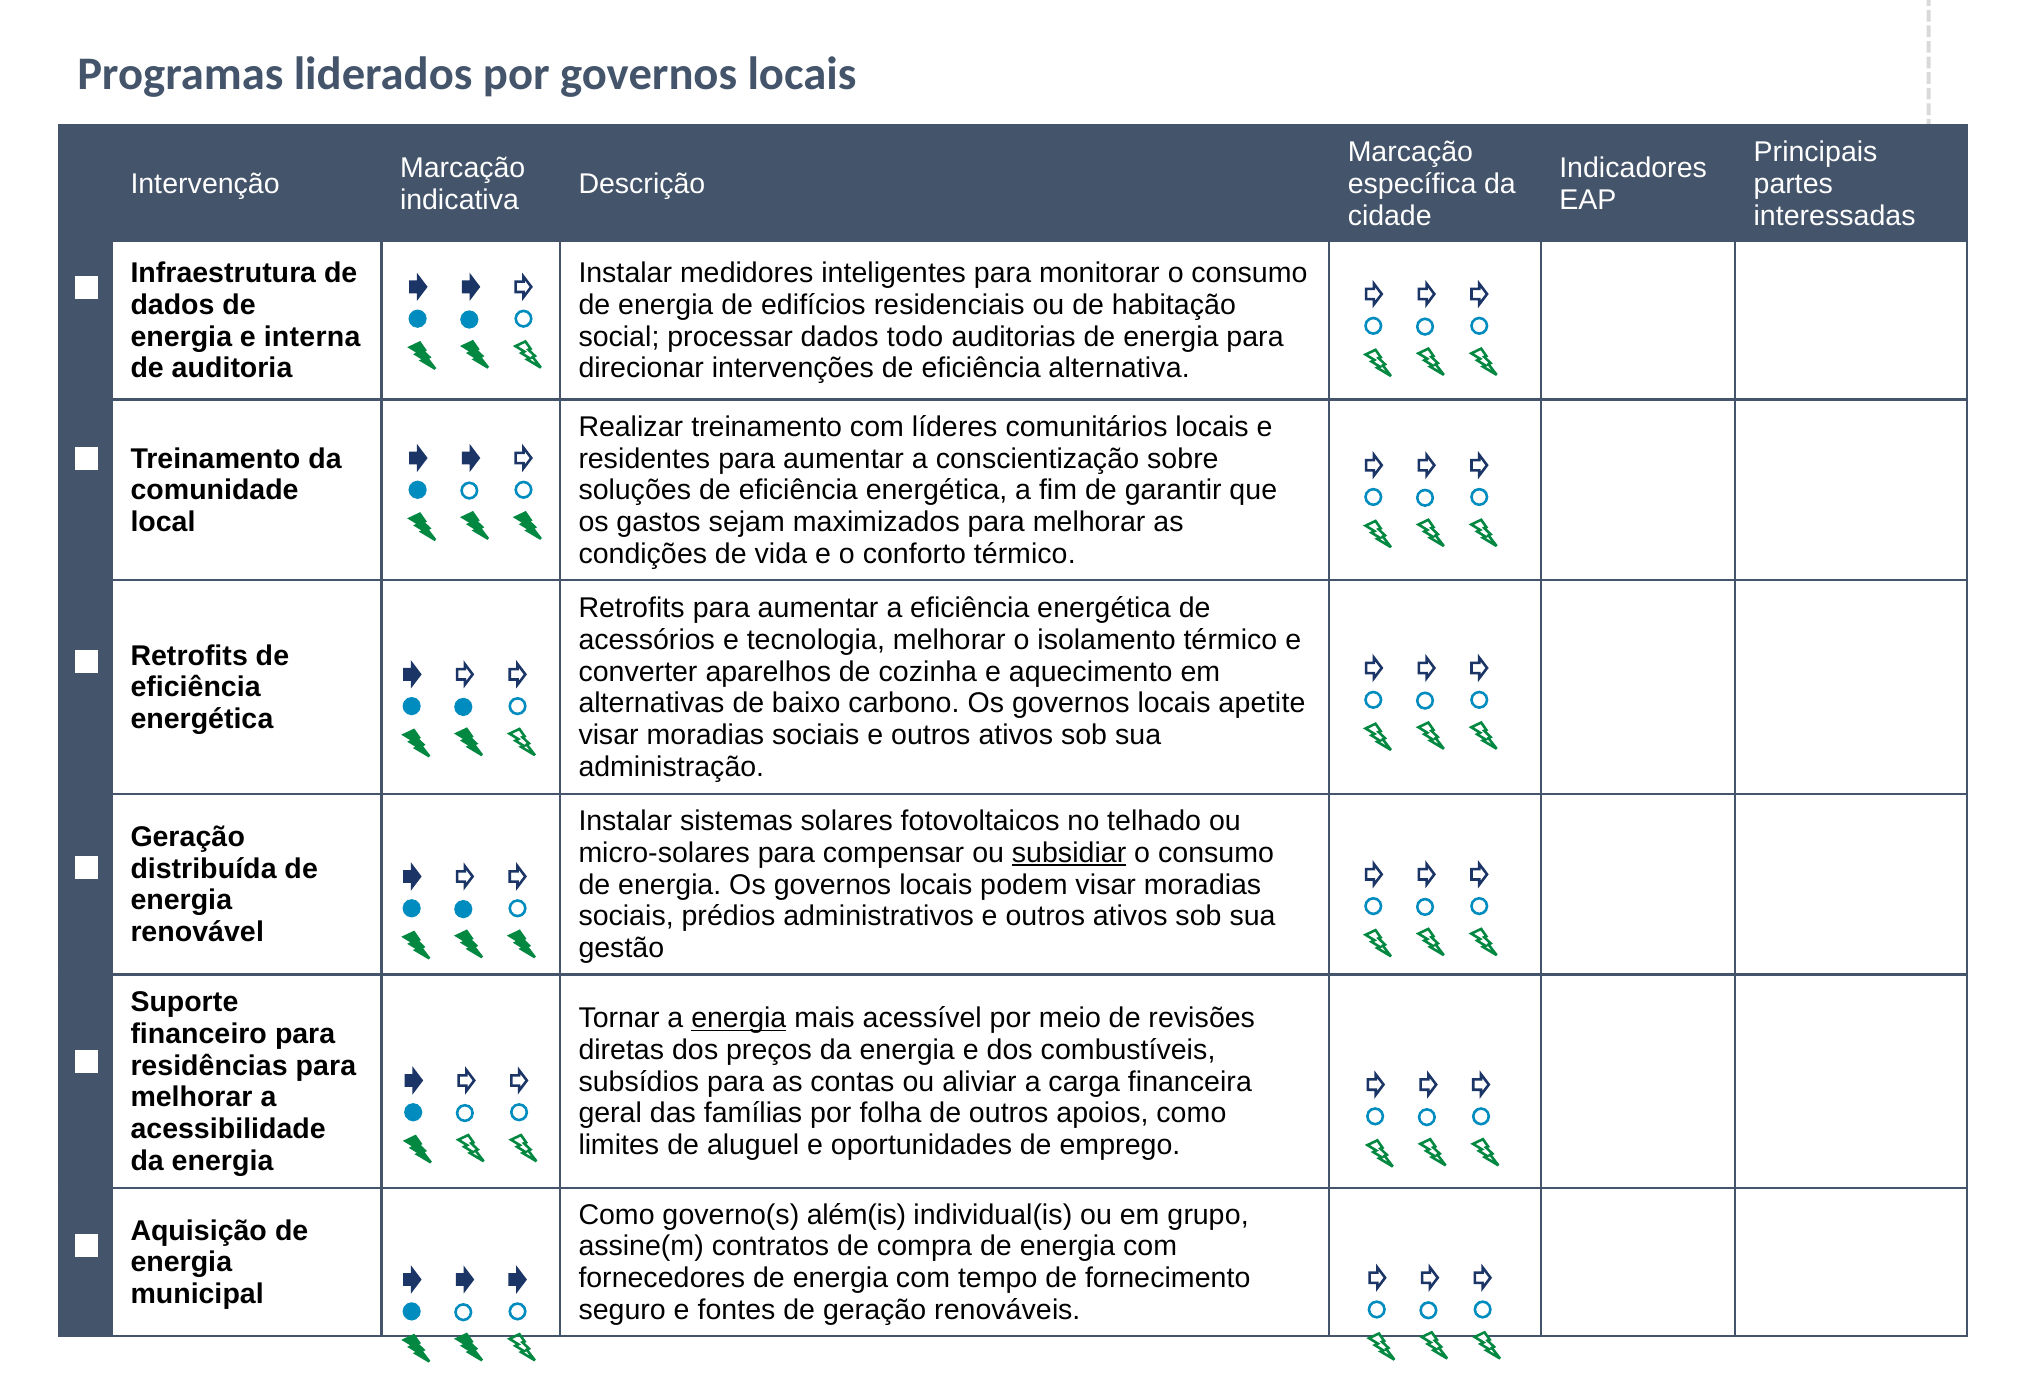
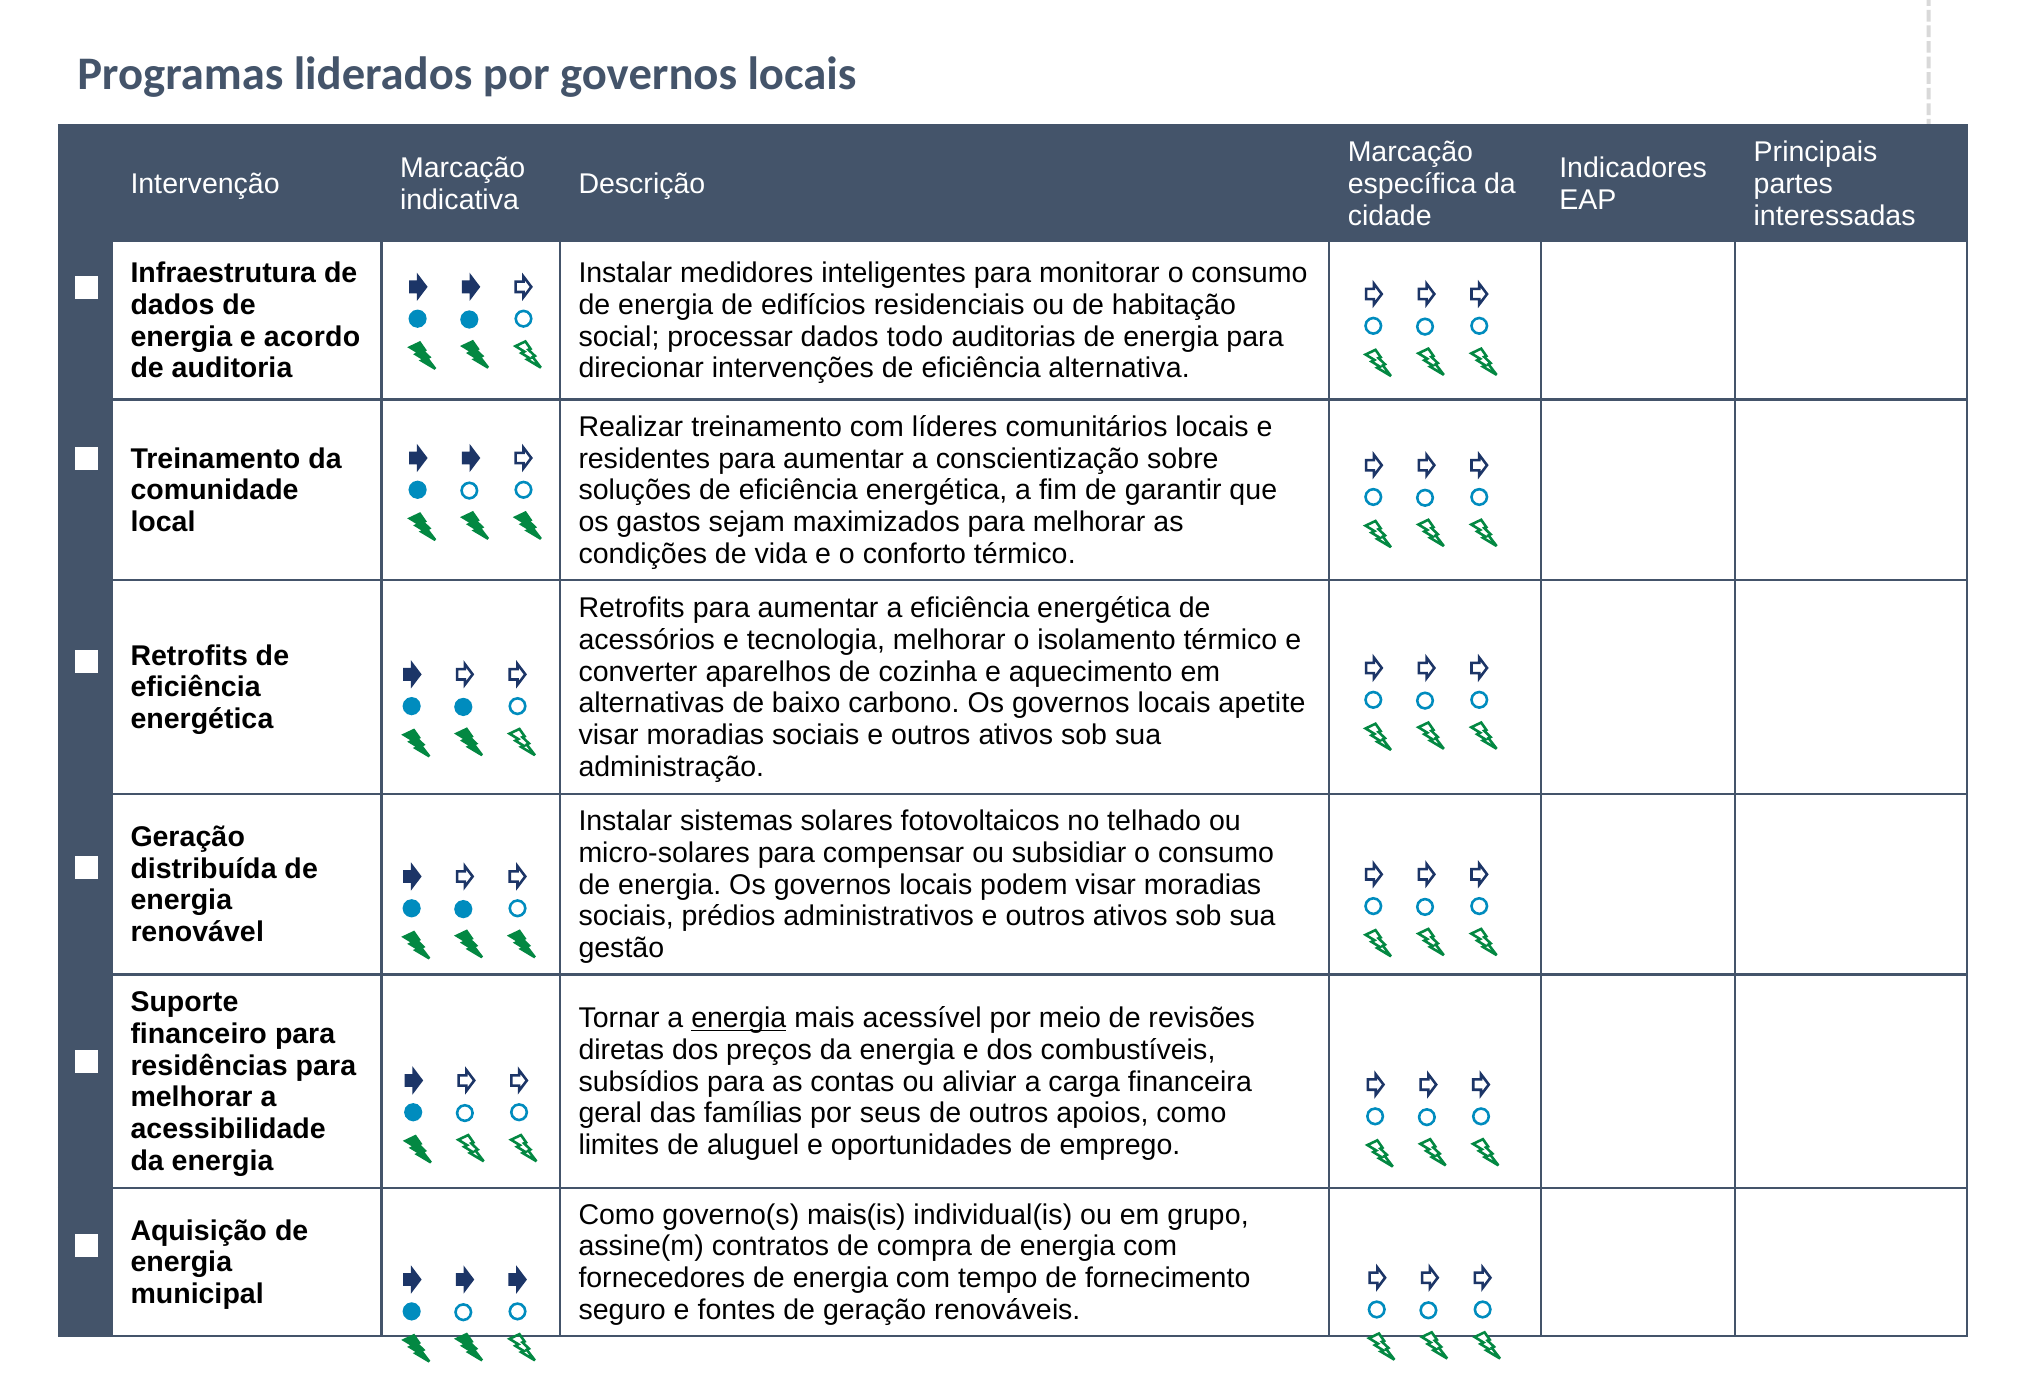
interna: interna -> acordo (312, 337)
subsidiar underline: present -> none (1069, 853)
folha: folha -> seus (890, 1113)
além(is: além(is -> mais(is (856, 1215)
